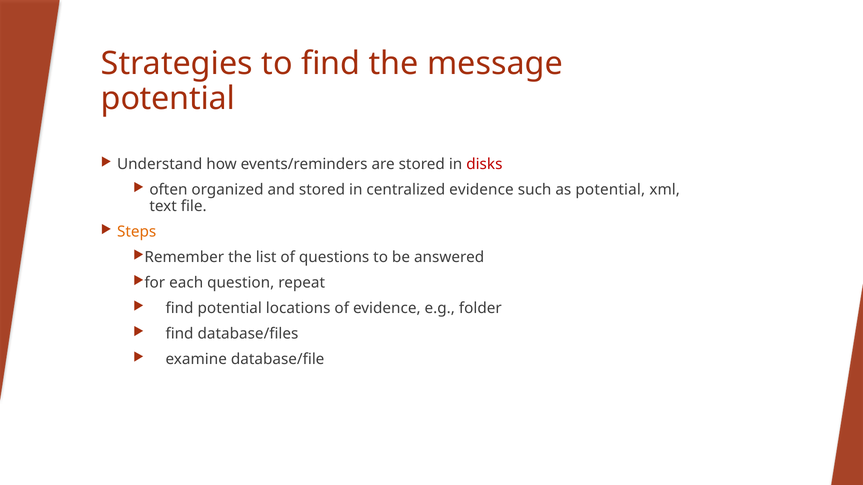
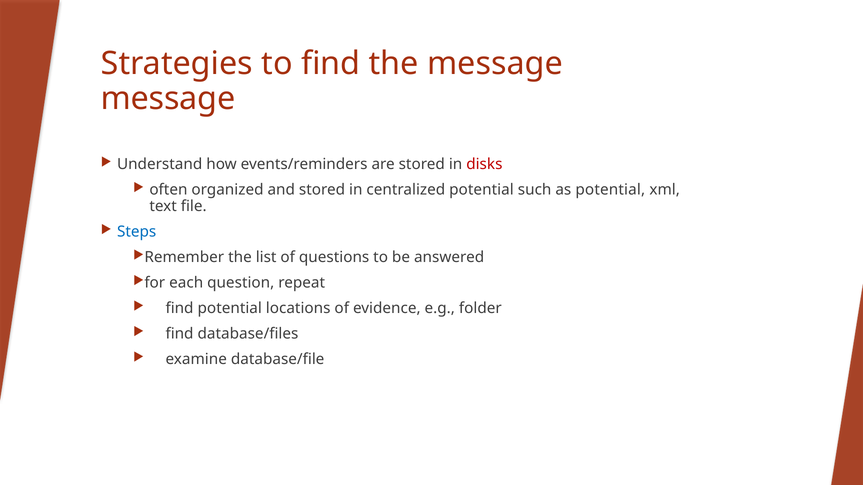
potential: potential -> message (168, 99)
centralized evidence: evidence -> potential (481, 190)
Steps colour: orange -> blue (137, 232)
